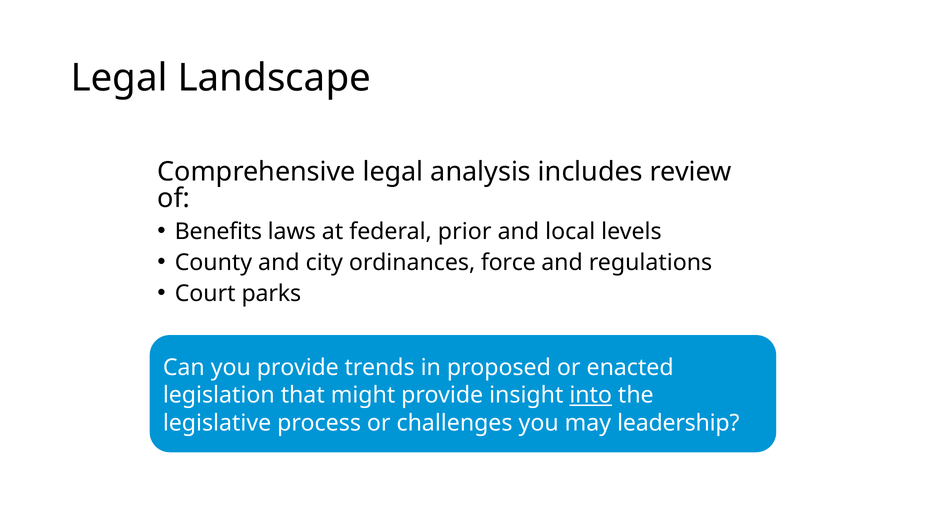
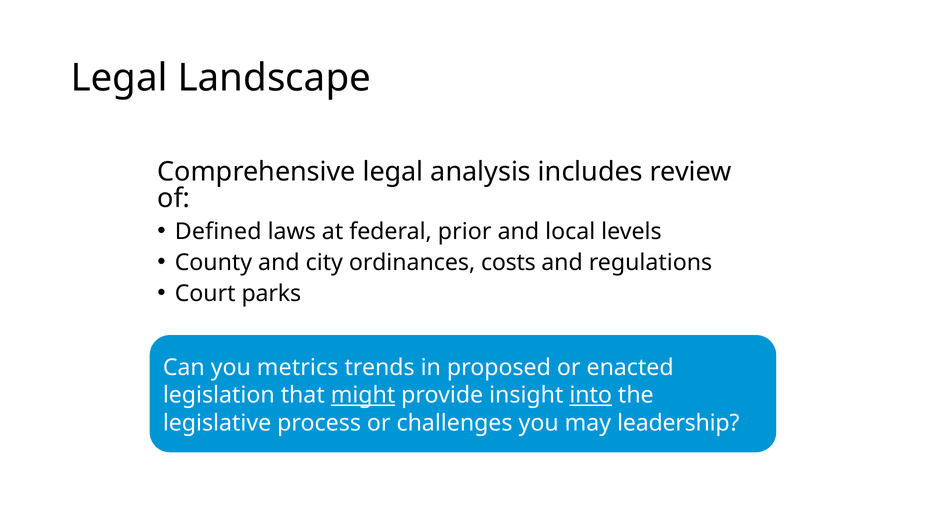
Benefits: Benefits -> Defined (218, 231)
force: force -> costs (508, 262)
you provide: provide -> metrics (298, 367)
might underline: none -> present (363, 395)
